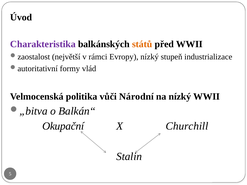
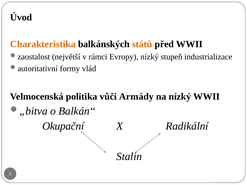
Charakteristika colour: purple -> orange (43, 44)
Národní: Národní -> Armády (136, 97)
Churchill: Churchill -> Radikální (187, 126)
